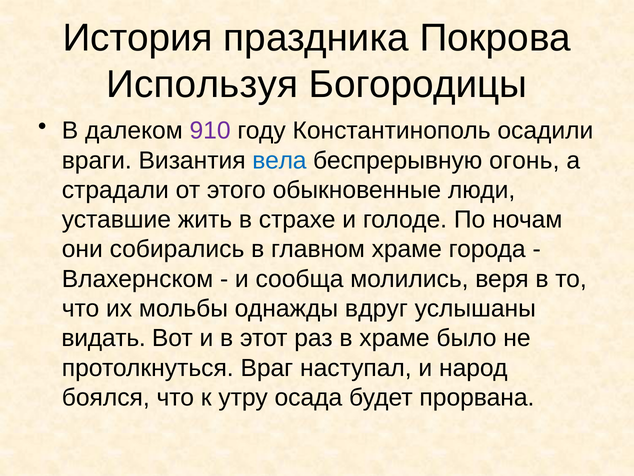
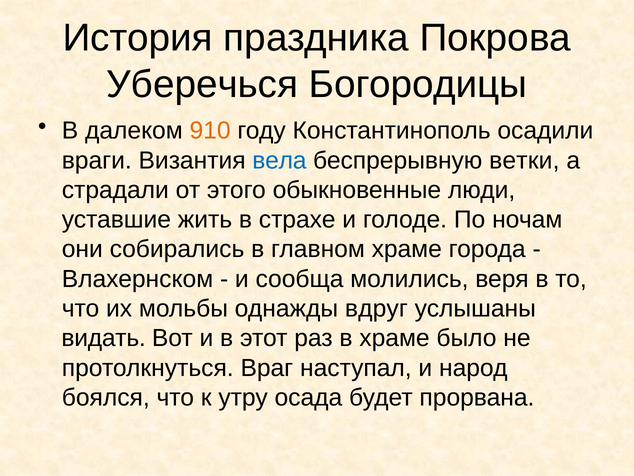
Используя: Используя -> Уберечься (202, 85)
910 colour: purple -> orange (210, 131)
огонь: огонь -> ветки (524, 160)
